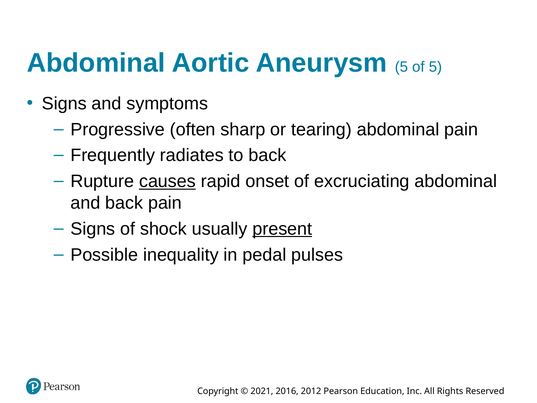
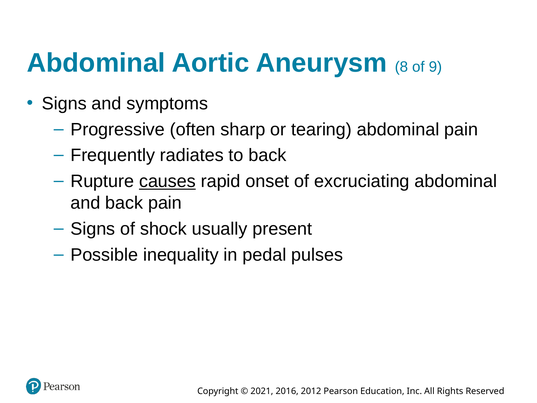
Aneurysm 5: 5 -> 8 (401, 67)
of 5: 5 -> 9 (435, 67)
present underline: present -> none (282, 229)
